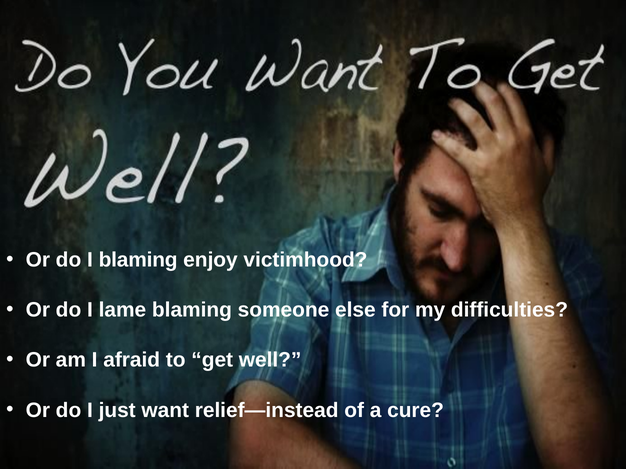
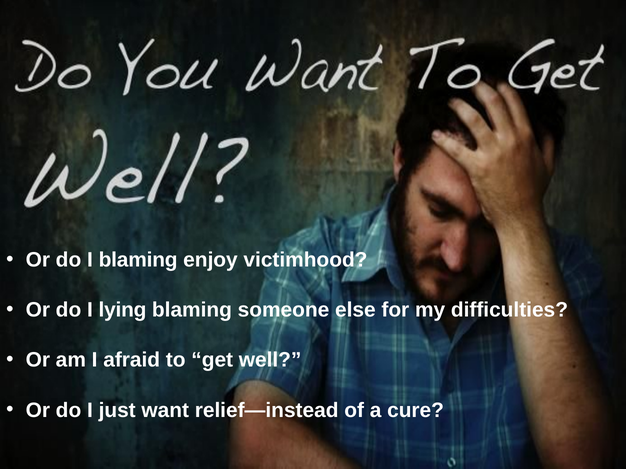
lame: lame -> lying (123, 310)
